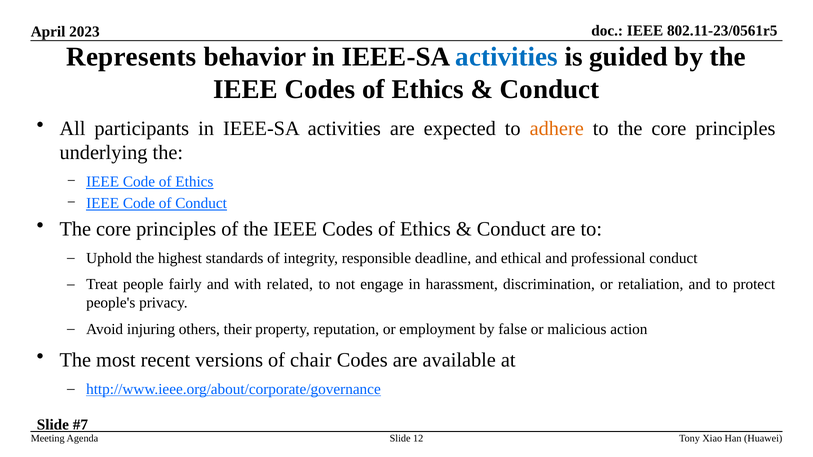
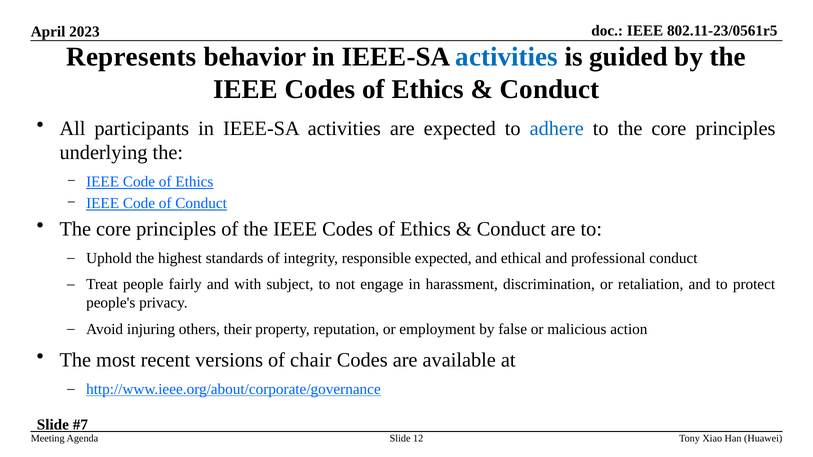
adhere colour: orange -> blue (557, 128)
responsible deadline: deadline -> expected (443, 258)
related: related -> subject (290, 285)
